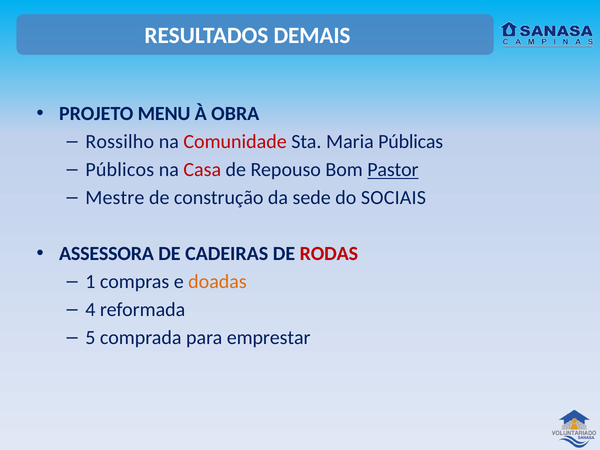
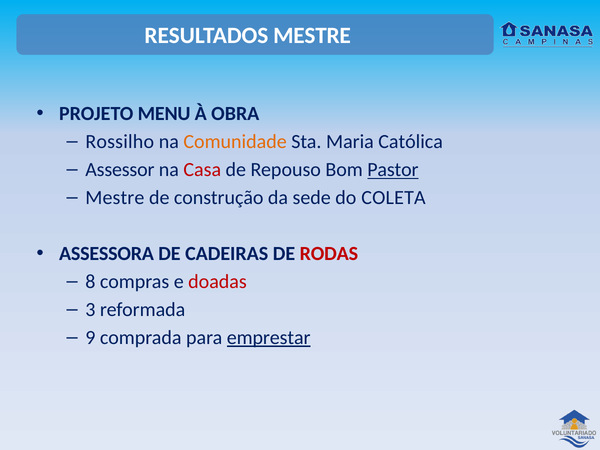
RESULTADOS DEMAIS: DEMAIS -> MESTRE (312, 36)
Comunidade colour: red -> orange (235, 142)
Públicas: Públicas -> Católica (411, 142)
Públicos: Públicos -> Assessor (120, 170)
SOCIAIS: SOCIAIS -> COLETA (393, 198)
1: 1 -> 8 (90, 282)
doadas colour: orange -> red (217, 282)
4: 4 -> 3 (90, 310)
5: 5 -> 9 (90, 338)
emprestar underline: none -> present (269, 338)
